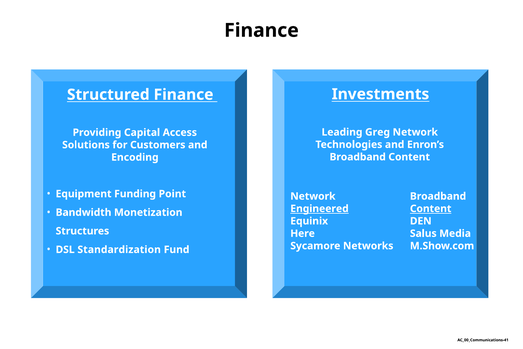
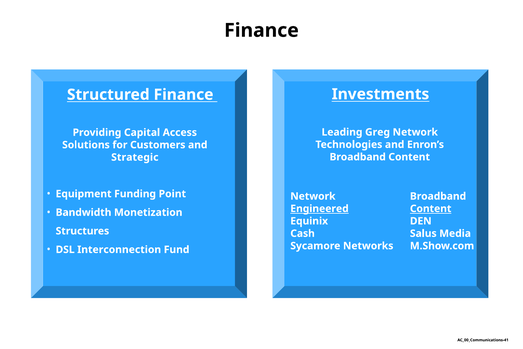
Encoding: Encoding -> Strategic (135, 157)
Here: Here -> Cash (303, 233)
Standardization: Standardization -> Interconnection (119, 249)
